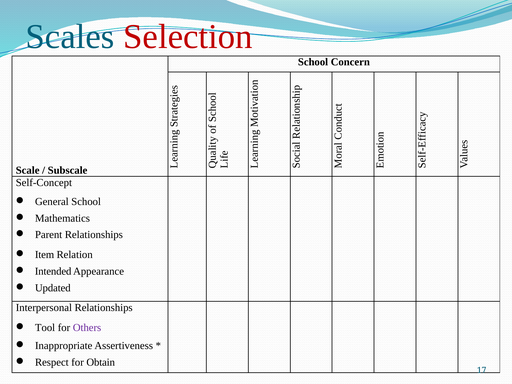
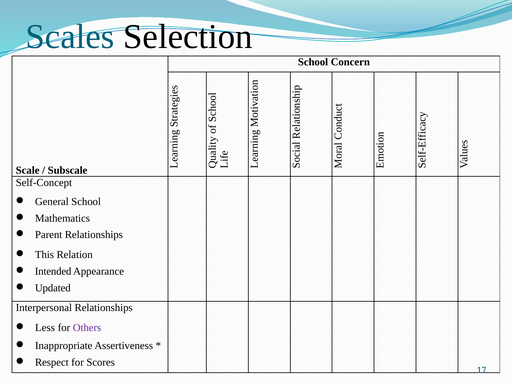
Selection colour: red -> black (188, 37)
Item: Item -> This (44, 255)
Tool: Tool -> Less (45, 328)
Obtain: Obtain -> Scores (101, 362)
